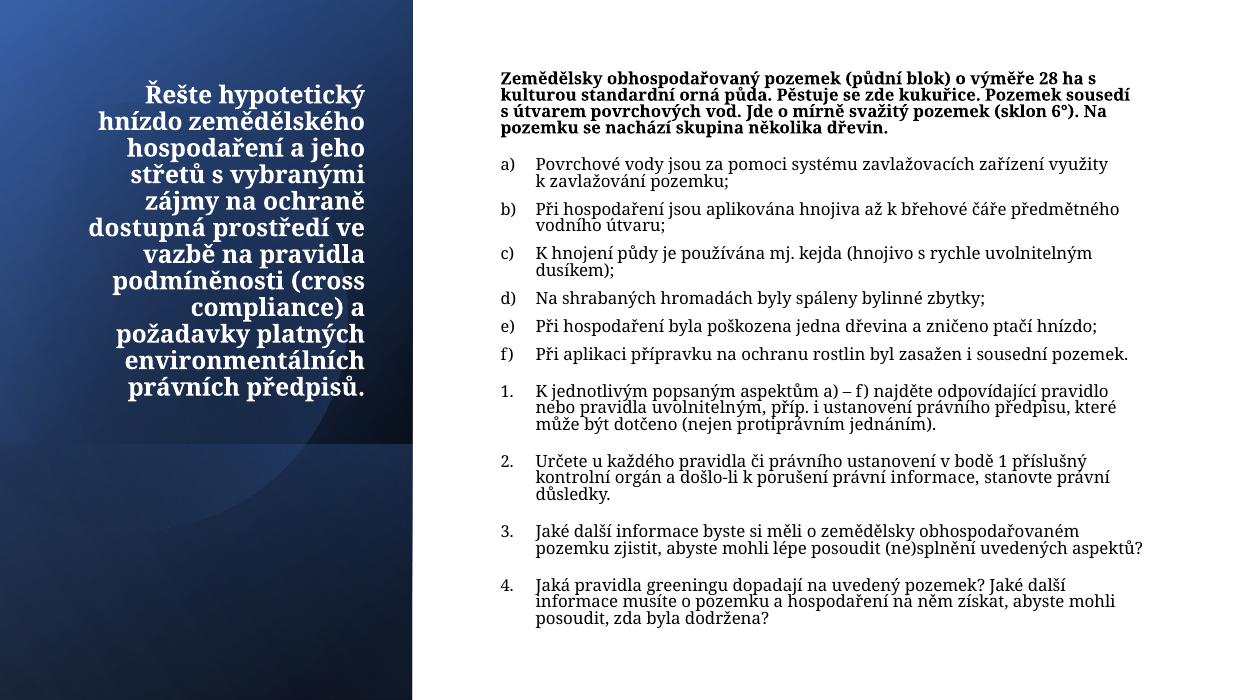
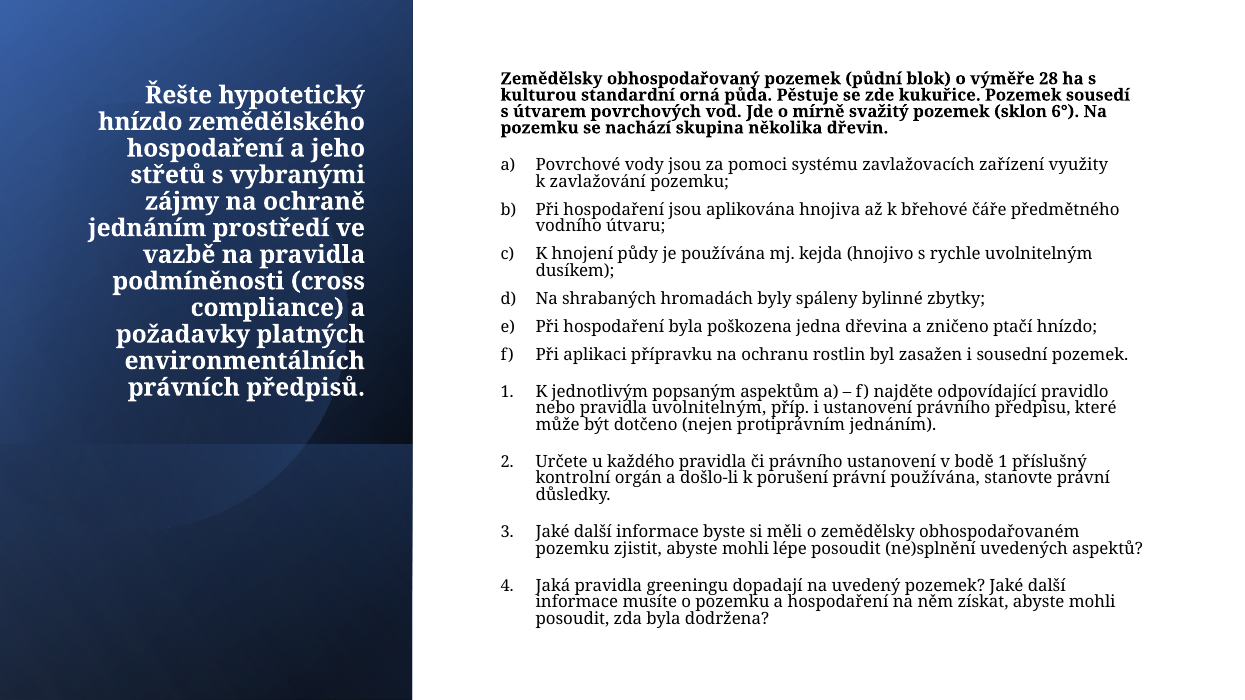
dostupná: dostupná -> jednáním (147, 228)
právní informace: informace -> používána (935, 479)
